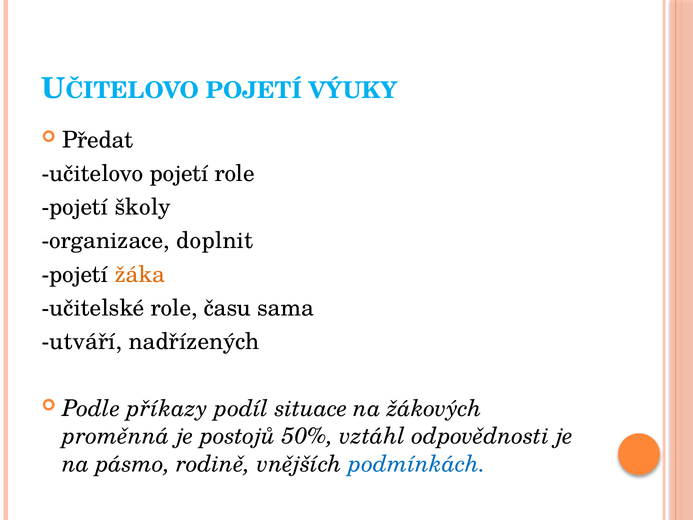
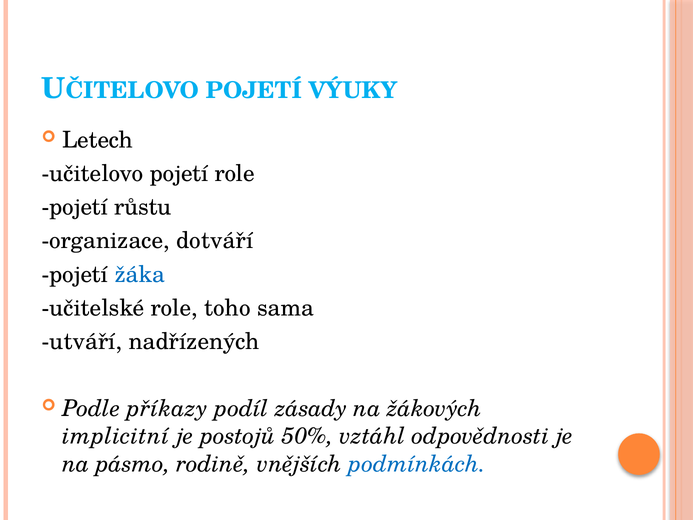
Předat: Předat -> Letech (98, 140)
školy: školy -> růstu (143, 207)
doplnit: doplnit -> dotváří (215, 241)
žáka colour: orange -> blue (140, 274)
času: času -> toho (227, 308)
situace: situace -> zásady (311, 408)
proměnná: proměnná -> implicitní (116, 436)
